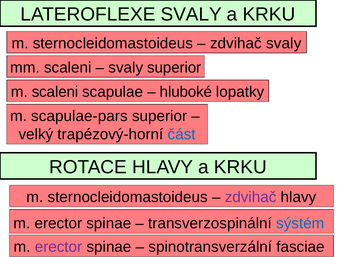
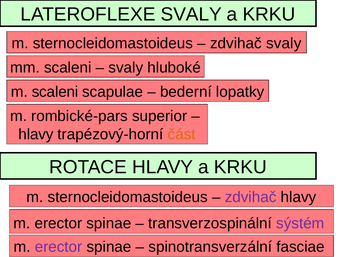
svaly superior: superior -> hluboké (174, 68)
hluboké: hluboké -> bederní (186, 92)
scapulae-pars: scapulae-pars -> rombické-pars (79, 116)
velký: velký -> hlavy (36, 135)
část colour: blue -> orange (182, 135)
sýstém colour: blue -> purple (300, 223)
